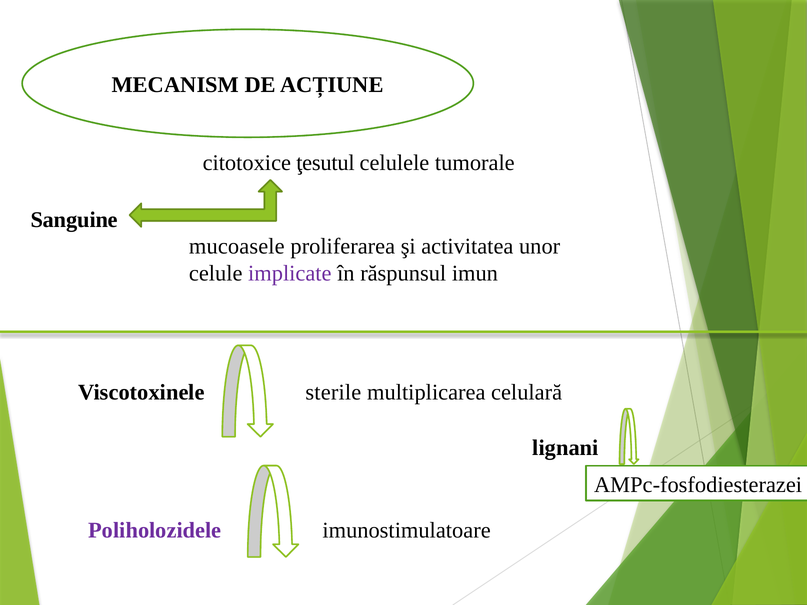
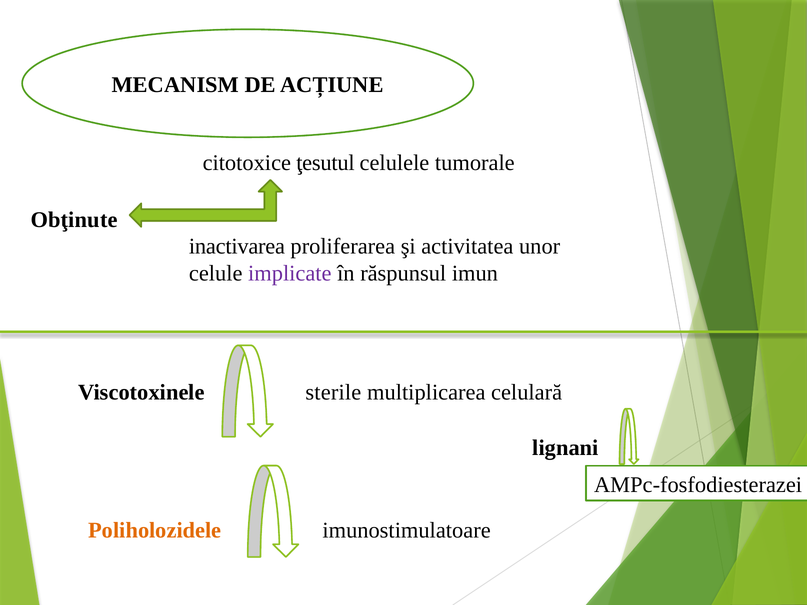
Sanguine: Sanguine -> Obţinute (74, 220)
mucoasele: mucoasele -> inactivarea (237, 246)
Poliholozidele colour: purple -> orange (155, 531)
